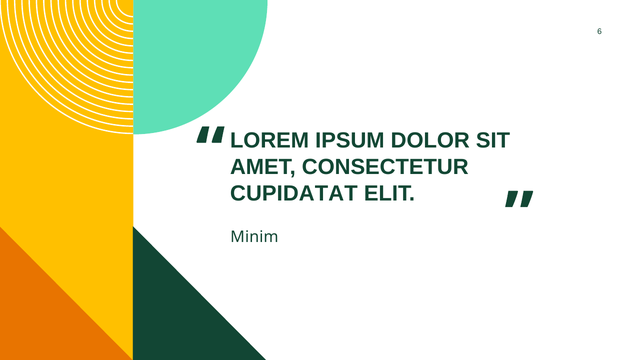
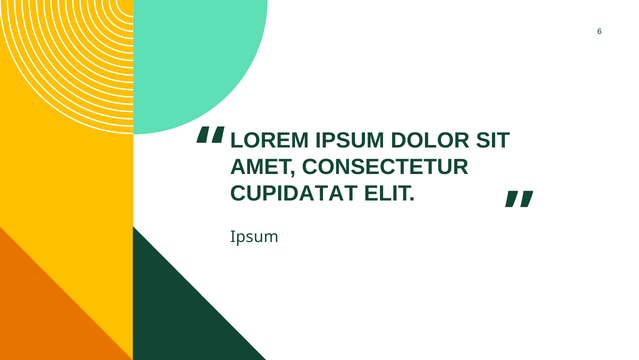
Minim: Minim -> Ipsum (254, 237)
